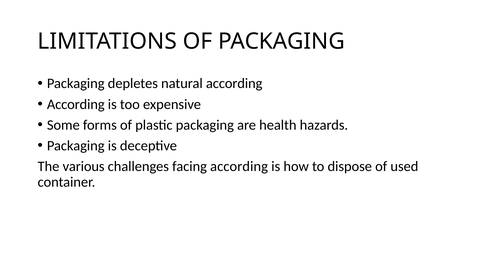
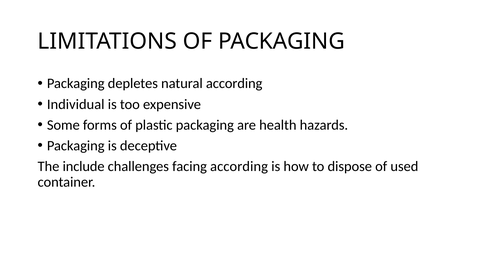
According: According -> Individual (76, 104)
various: various -> include (84, 166)
